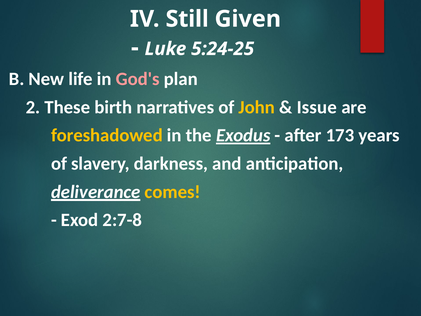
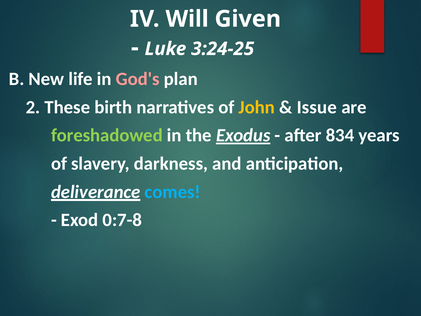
Still: Still -> Will (187, 19)
5:24-25: 5:24-25 -> 3:24-25 (223, 49)
foreshadowed colour: yellow -> light green (107, 135)
173: 173 -> 834 (340, 135)
comes colour: yellow -> light blue (173, 192)
2:7-8: 2:7-8 -> 0:7-8 (122, 220)
